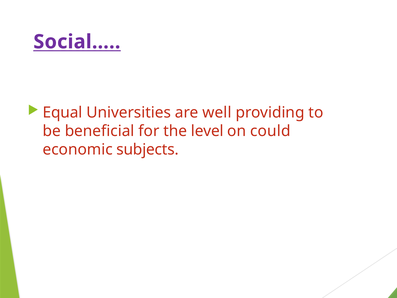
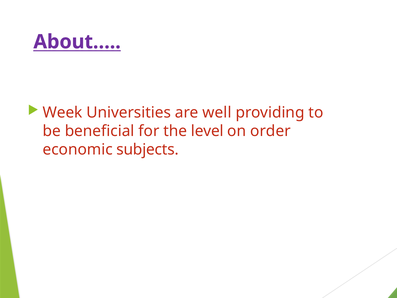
Social…: Social… -> About… (77, 42)
Equal: Equal -> Week (63, 112)
could: could -> order (270, 131)
